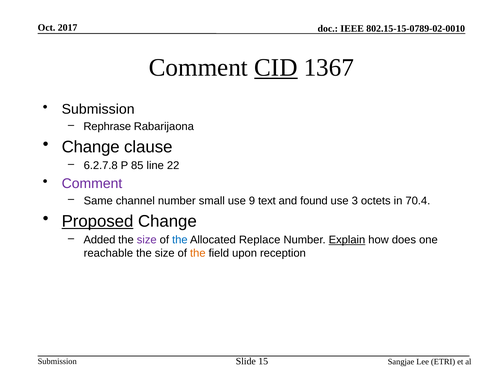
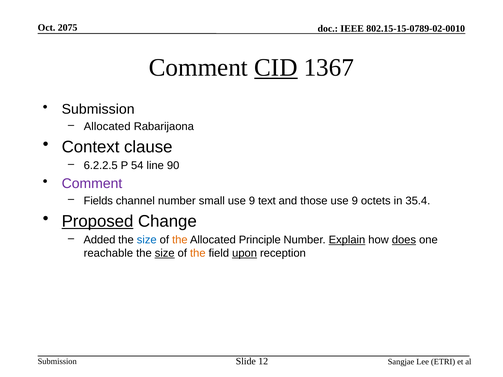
2017: 2017 -> 2075 (68, 28)
Rephrase: Rephrase -> Allocated (107, 127)
Change: Change -> Context (91, 147)
6.2.7.8: 6.2.7.8 -> 6.2.2.5 (101, 166)
85: 85 -> 54 (137, 166)
22: 22 -> 90 (173, 166)
Same: Same -> Fields (98, 201)
found: found -> those (314, 201)
3: 3 -> 9 (355, 201)
70.4: 70.4 -> 35.4 (418, 201)
size colour: purple -> blue (147, 240)
the colour: blue -> orange (180, 240)
Replace: Replace -> Principle (260, 240)
does underline: none -> present (404, 240)
size underline: none -> present (165, 253)
upon underline: none -> present (245, 253)
15: 15 -> 12 (263, 362)
